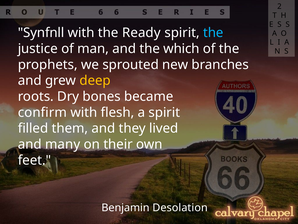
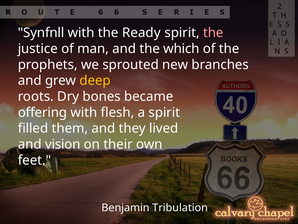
the colour: light blue -> pink (213, 33)
confirm: confirm -> offering (42, 112)
many: many -> vision (63, 144)
Desolation: Desolation -> Tribulation (180, 207)
